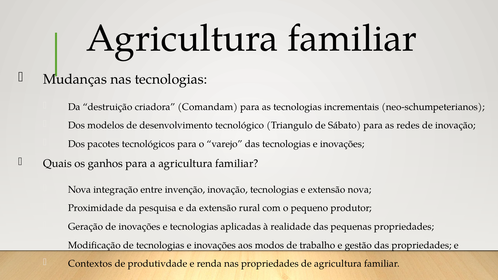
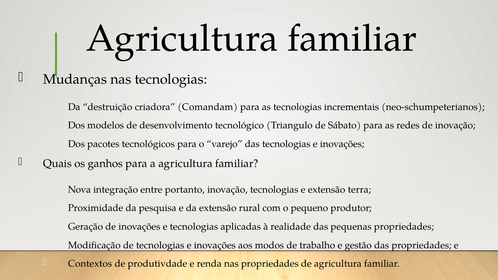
invenção: invenção -> portanto (185, 190)
extensão nova: nova -> terra (359, 190)
